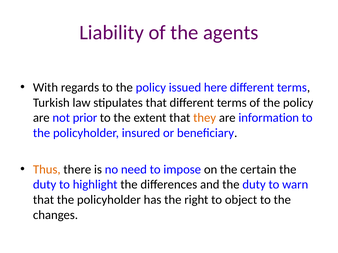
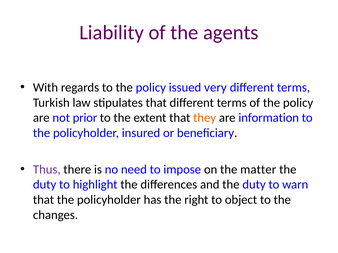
here: here -> very (215, 88)
Thus colour: orange -> purple (47, 170)
certain: certain -> matter (258, 170)
